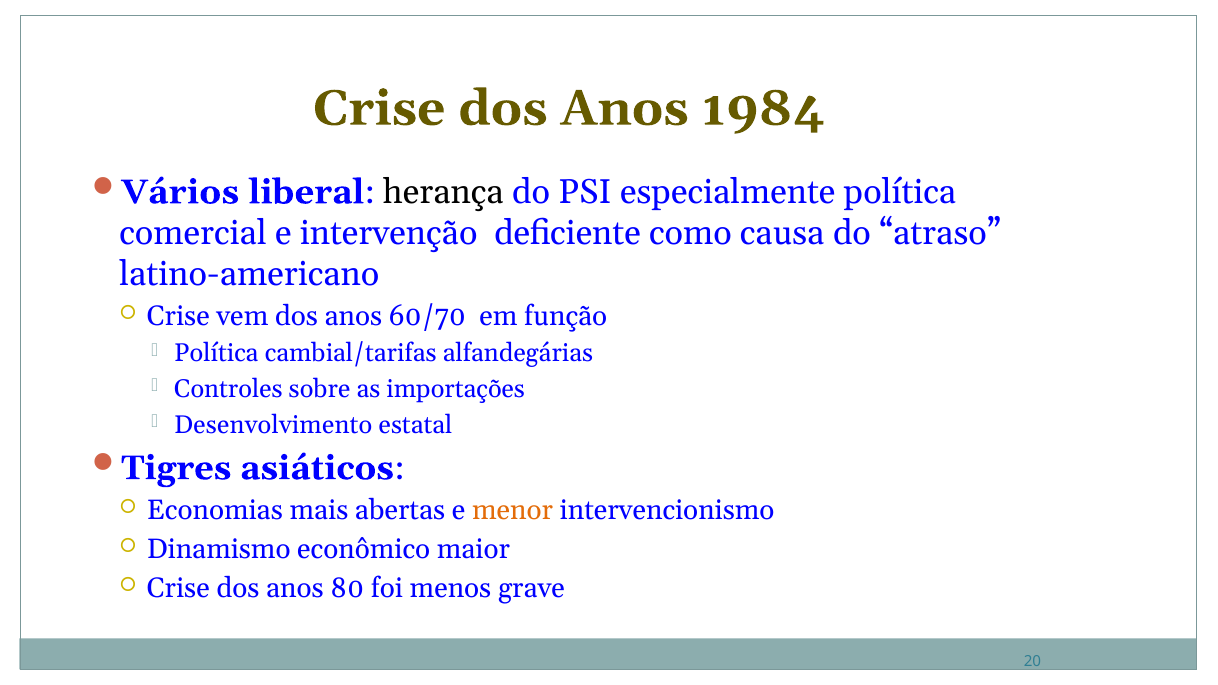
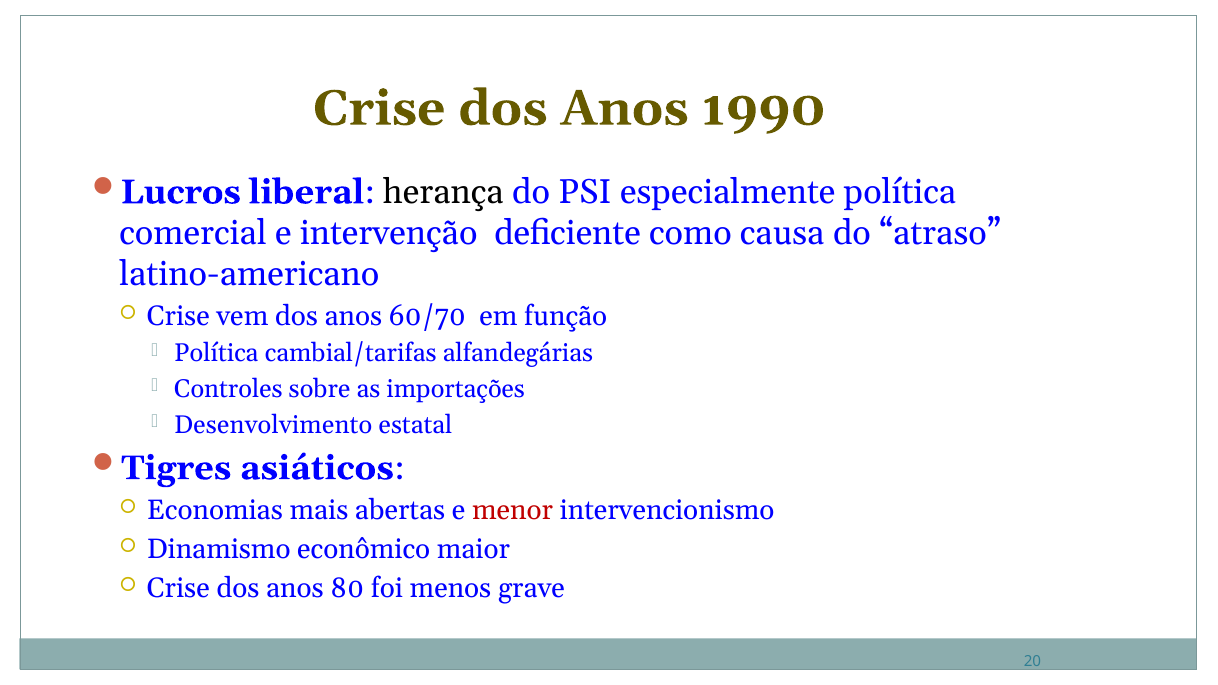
1984: 1984 -> 1990 (763, 108)
Vários: Vários -> Lucros (181, 192)
menor colour: orange -> red (513, 510)
